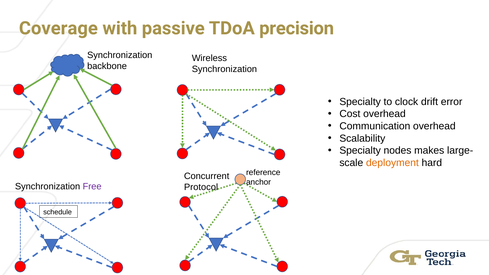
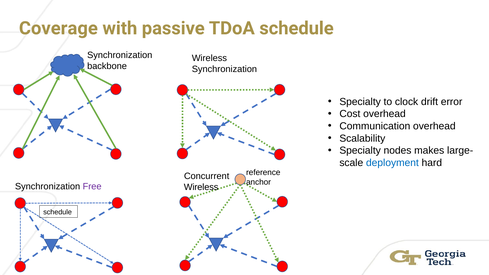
TDoA precision: precision -> schedule (297, 28)
deployment colour: orange -> blue (392, 163)
Protocol: Protocol -> Wireless (201, 187)
